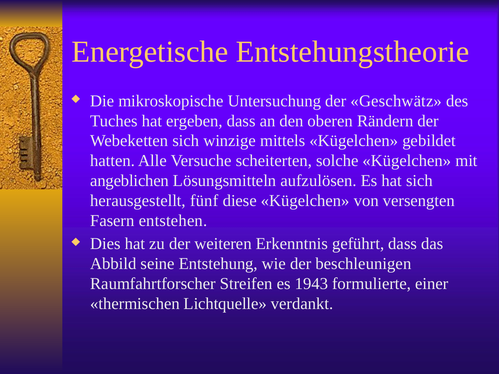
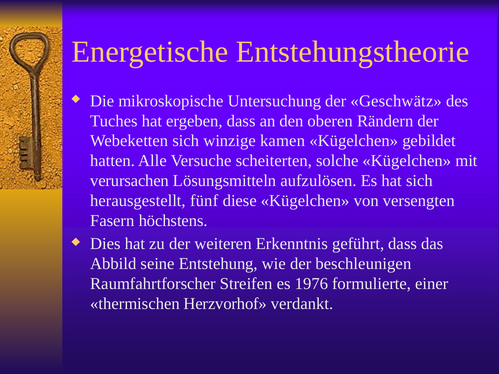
mittels: mittels -> kamen (283, 141)
angeblichen: angeblichen -> verursachen (130, 181)
entstehen: entstehen -> höchstens (173, 221)
1943: 1943 -> 1976 (311, 284)
Lichtquelle: Lichtquelle -> Herzvorhof (225, 304)
